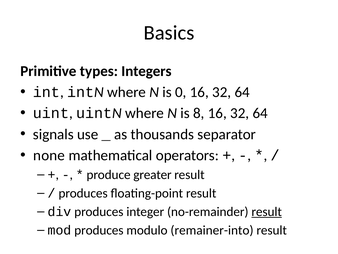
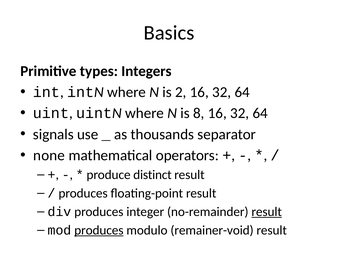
0: 0 -> 2 (181, 92)
greater: greater -> distinct (152, 174)
produces underline: none -> present (99, 230)
remainer-into: remainer-into -> remainer-void (212, 230)
